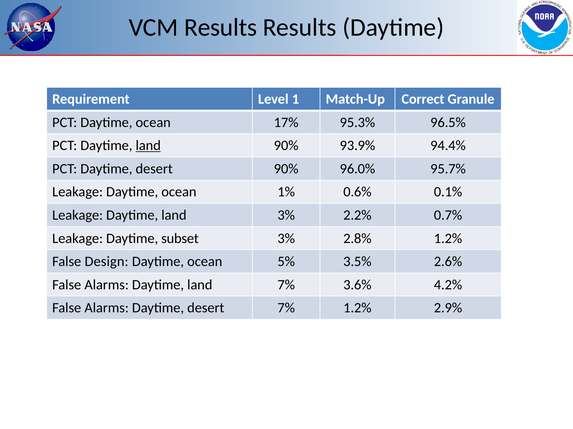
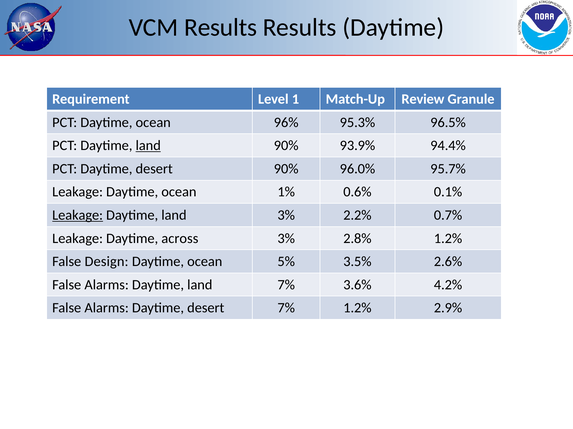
Correct: Correct -> Review (423, 99)
17%: 17% -> 96% (286, 123)
Leakage underline: none -> present (78, 216)
subset: subset -> across (180, 239)
